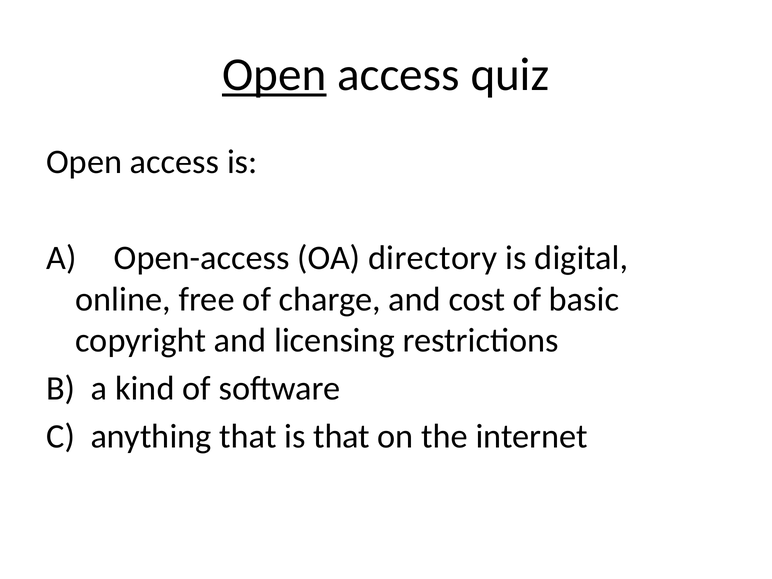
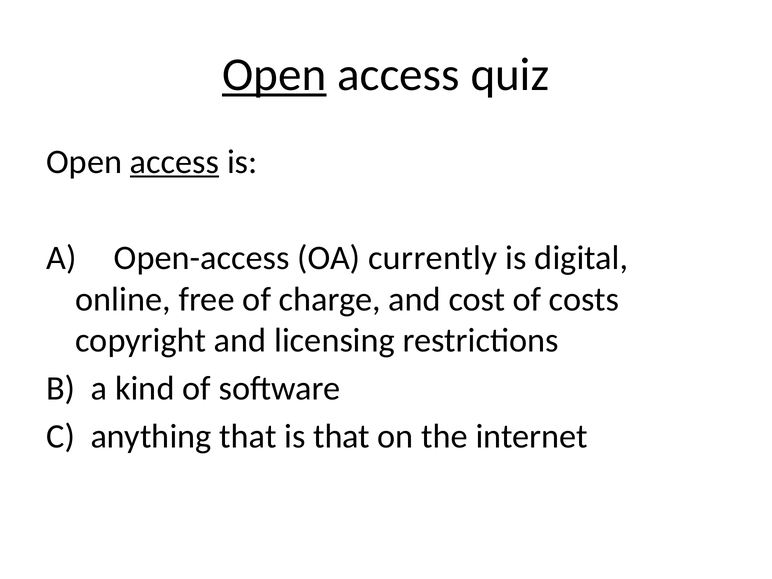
access underline: none -> present (175, 162)
directory: directory -> currently (433, 258)
basic: basic -> costs (584, 299)
